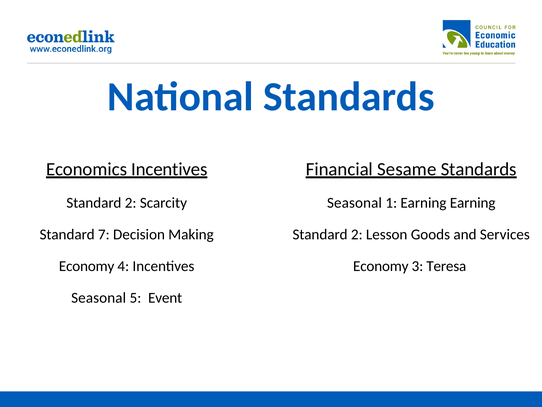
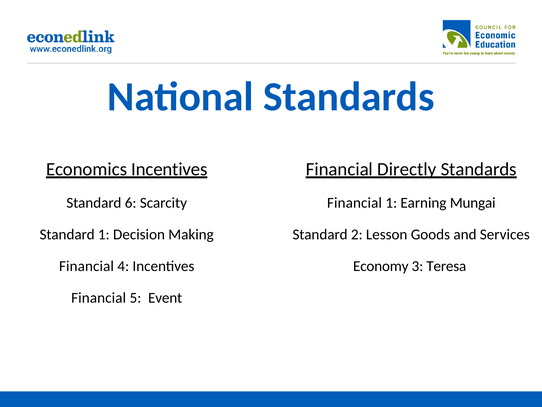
Sesame: Sesame -> Directly (407, 169)
2: 2 -> 6 (131, 203)
Seasonal: Seasonal -> Financial (354, 203)
Earning Earning: Earning -> Mungai (473, 203)
Standard 7: 7 -> 1 (104, 234)
Economy: Economy -> Financial (86, 266)
Seasonal: Seasonal -> Financial (99, 297)
